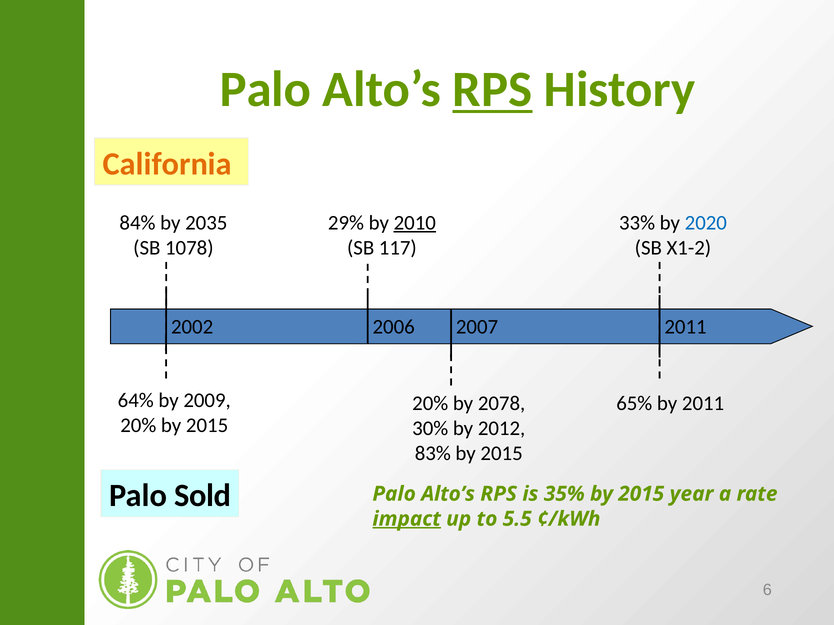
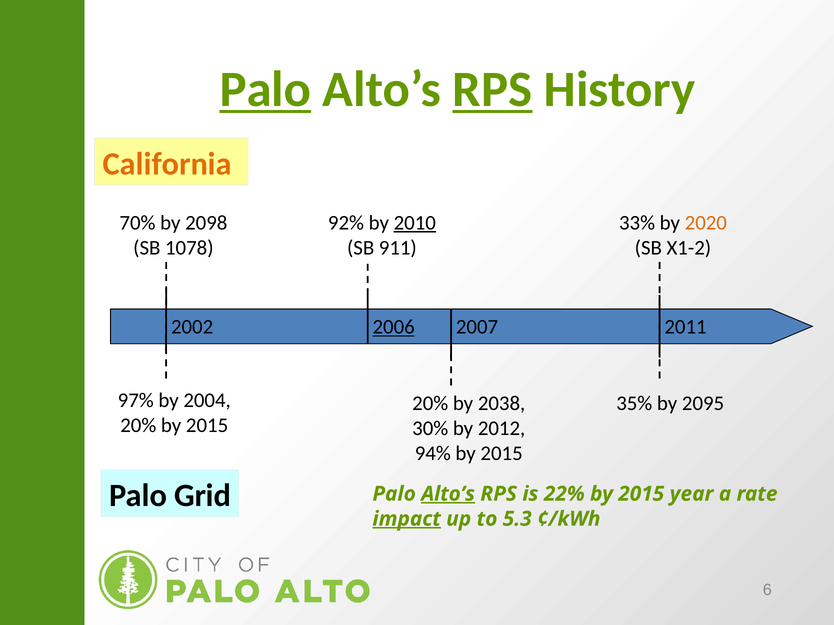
Palo underline: none -> present (265, 90)
84%: 84% -> 70% (137, 223)
2035: 2035 -> 2098 (206, 223)
29%: 29% -> 92% (346, 223)
2020 colour: blue -> orange (706, 223)
117: 117 -> 911 (398, 248)
2006 underline: none -> present (394, 327)
64%: 64% -> 97% (136, 401)
2009: 2009 -> 2004 (207, 401)
2078: 2078 -> 2038 (502, 404)
65%: 65% -> 35% (634, 404)
by 2011: 2011 -> 2095 (703, 404)
83%: 83% -> 94% (433, 454)
Sold: Sold -> Grid (203, 496)
Alto’s underline: none -> present (448, 494)
35%: 35% -> 22% (564, 494)
5.5: 5.5 -> 5.3 (517, 519)
